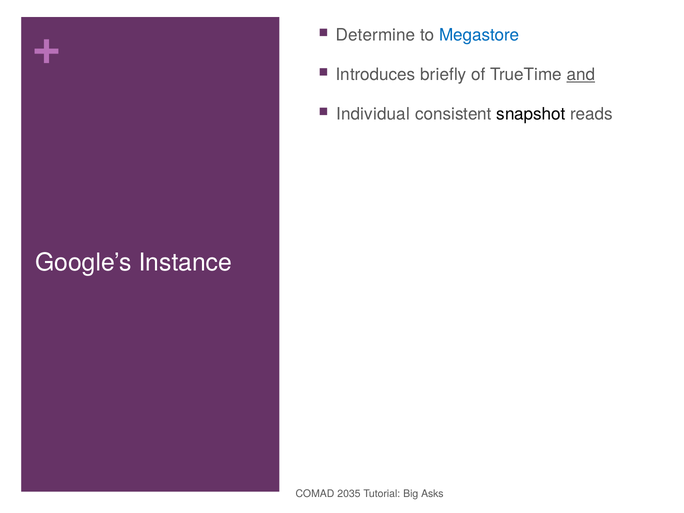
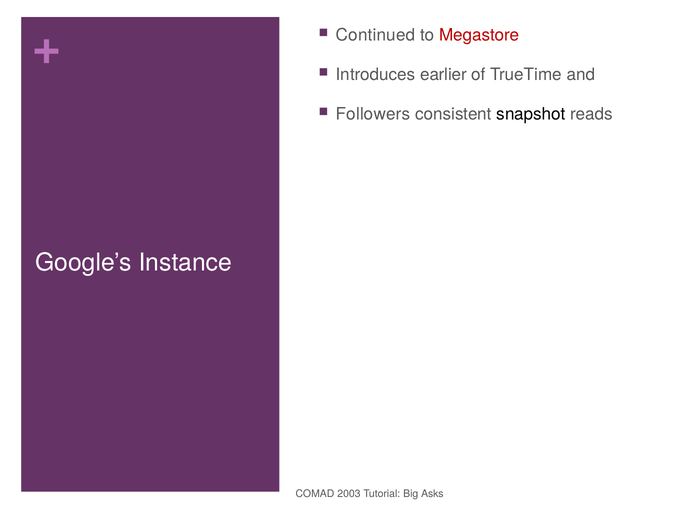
Determine: Determine -> Continued (376, 35)
Megastore colour: blue -> red (479, 35)
briefly: briefly -> earlier (443, 75)
and underline: present -> none (581, 75)
Individual: Individual -> Followers (373, 114)
2035: 2035 -> 2003 (349, 494)
